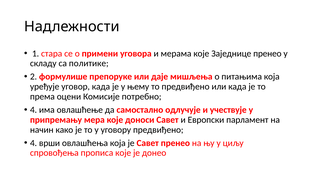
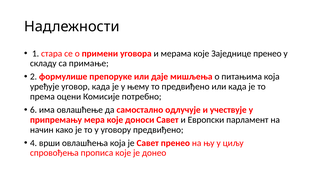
политике: политике -> примање (89, 63)
4: 4 -> 6 (34, 110)
